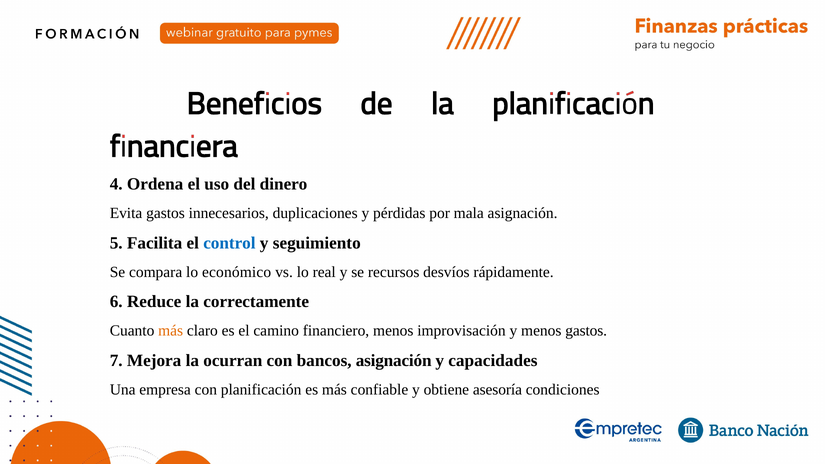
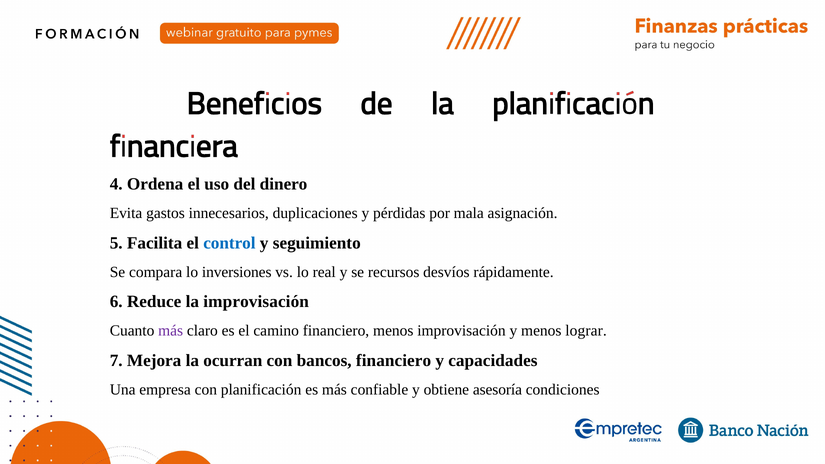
económico: económico -> inversiones (237, 272)
la correctamente: correctamente -> improvisación (256, 302)
más colour: orange -> purple (171, 331)
menos gastos: gastos -> lograr (586, 331)
bancos asignación: asignación -> financiero (394, 361)
